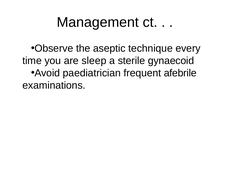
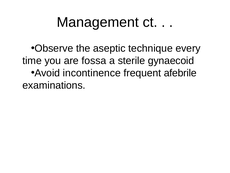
sleep: sleep -> fossa (94, 61)
paediatrician: paediatrician -> incontinence (92, 73)
